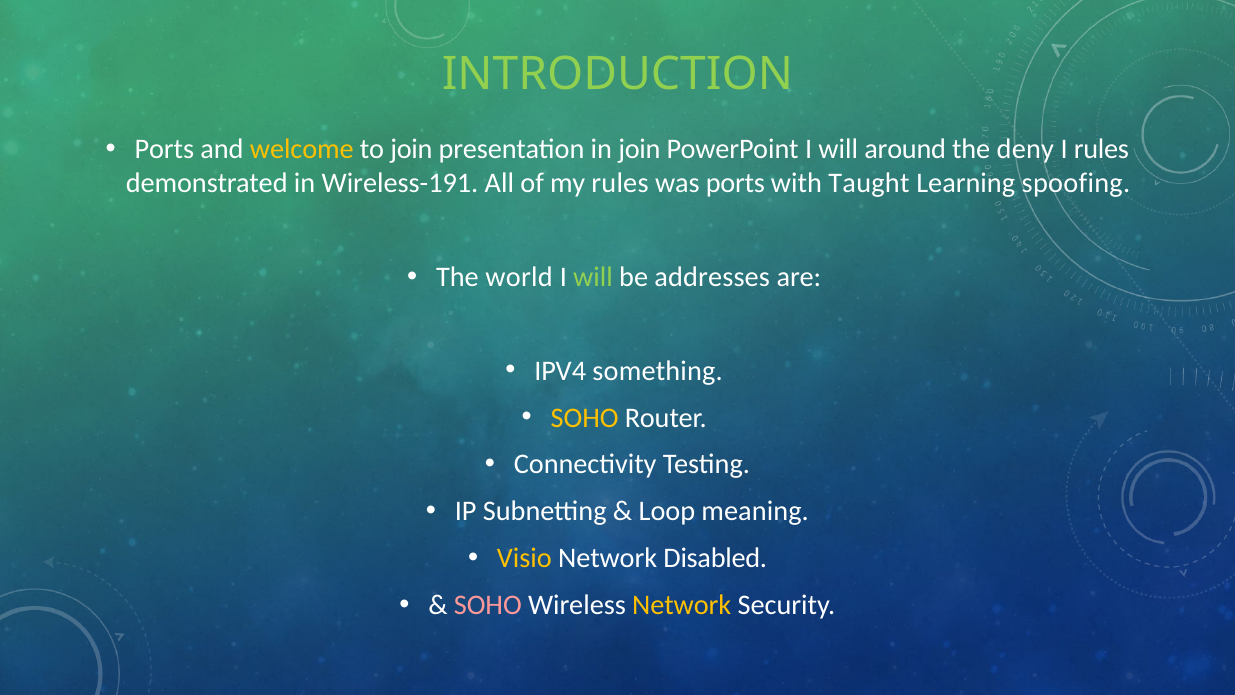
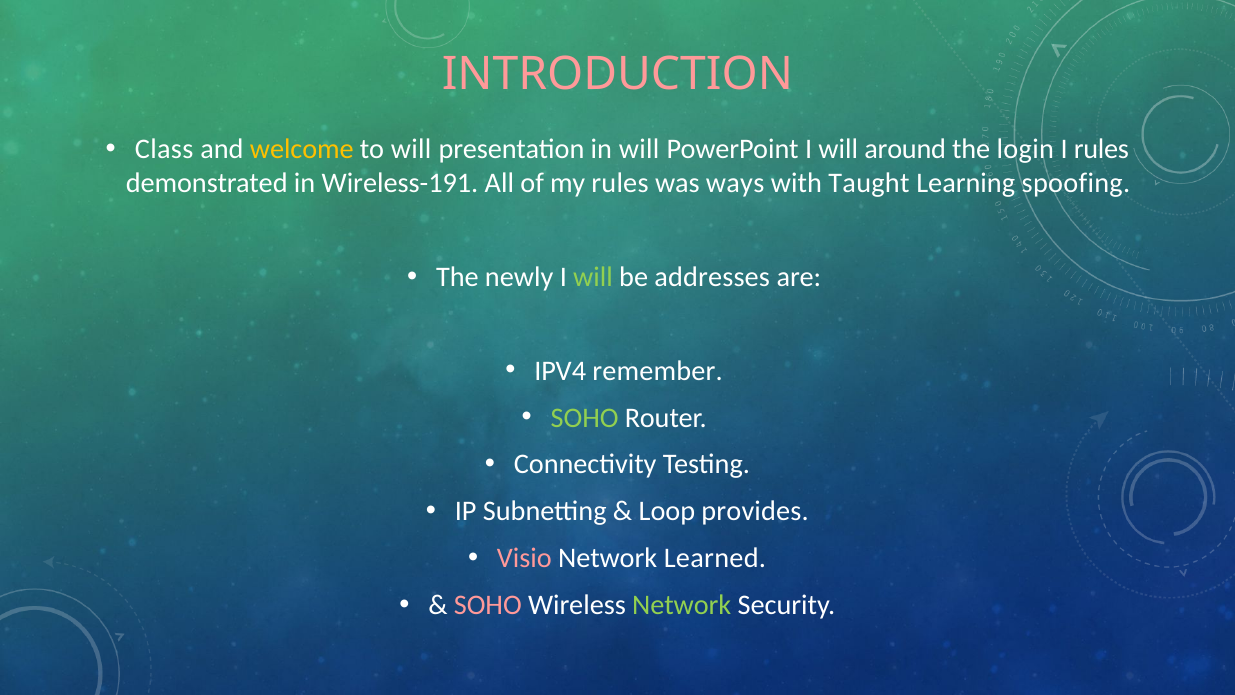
INTRODUCTION colour: light green -> pink (617, 74)
Ports: Ports -> Class (164, 149)
to join: join -> will (411, 149)
in join: join -> will (639, 149)
deny: deny -> login (1025, 149)
was ports: ports -> ways (735, 183)
world: world -> newly (519, 277)
something: something -> remember (658, 371)
SOHO colour: yellow -> light green (585, 418)
meaning: meaning -> provides (755, 511)
Visio colour: yellow -> pink (524, 558)
Disabled: Disabled -> Learned (715, 558)
Network colour: yellow -> light green (682, 605)
